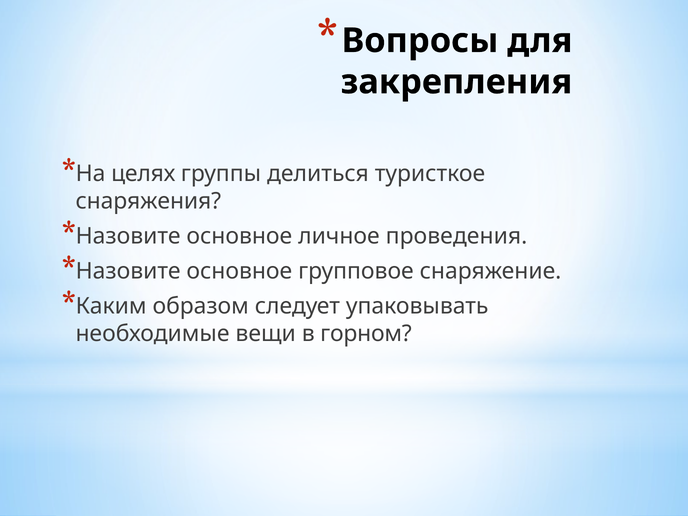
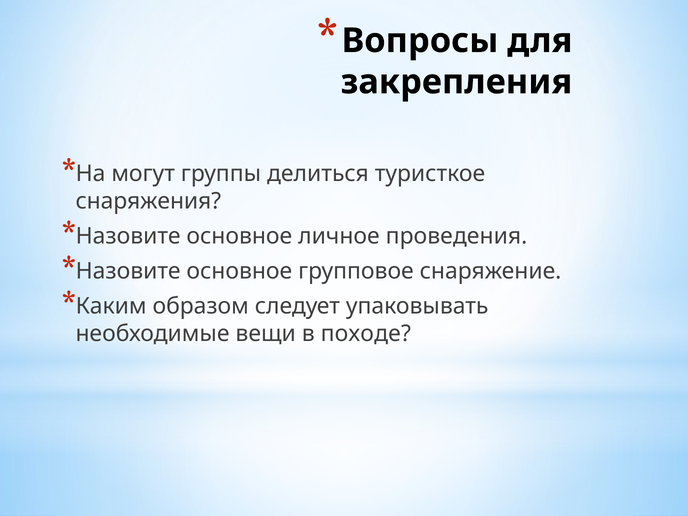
целях: целях -> могут (143, 174)
горном: горном -> походе (366, 334)
